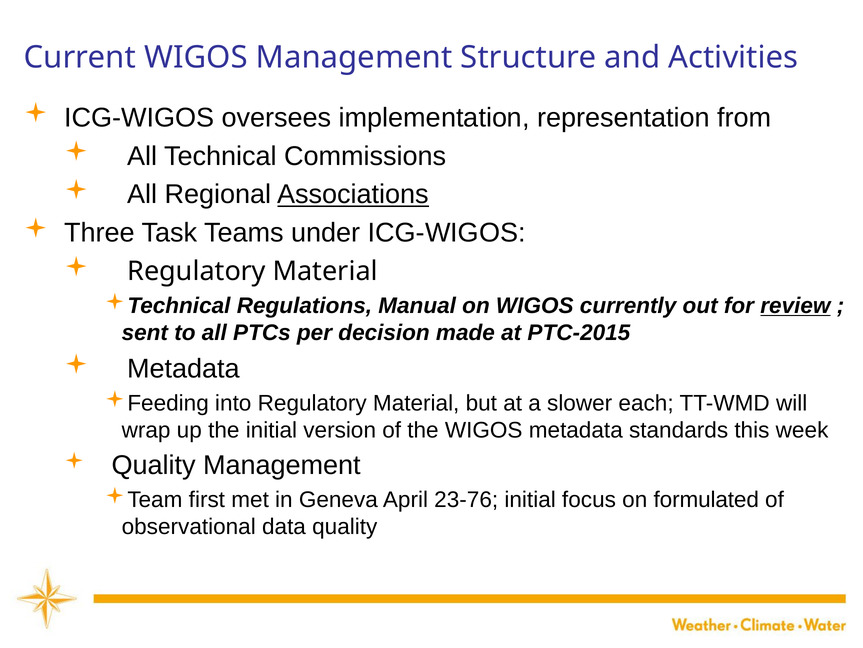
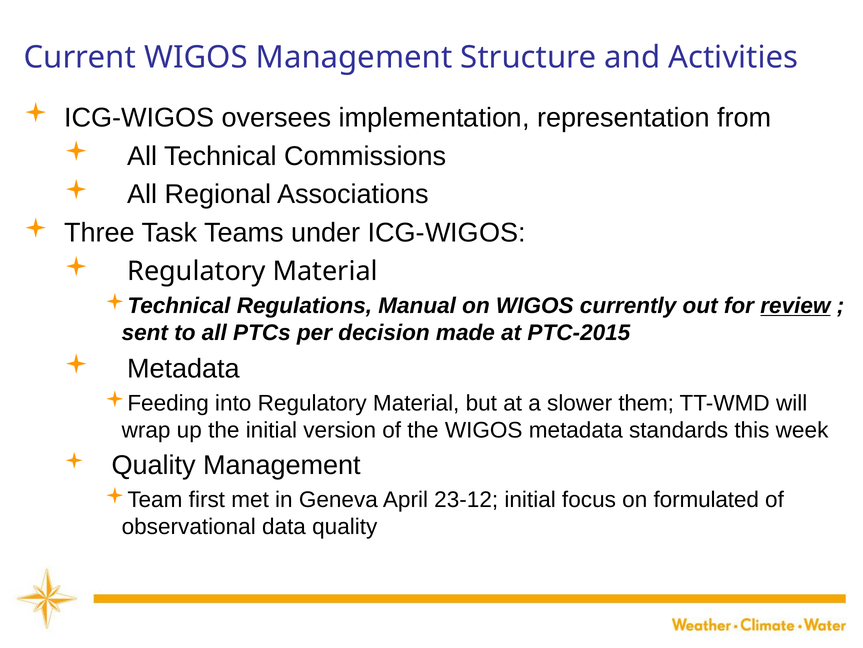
Associations underline: present -> none (353, 194)
each: each -> them (646, 403)
23-76: 23-76 -> 23-12 (466, 499)
